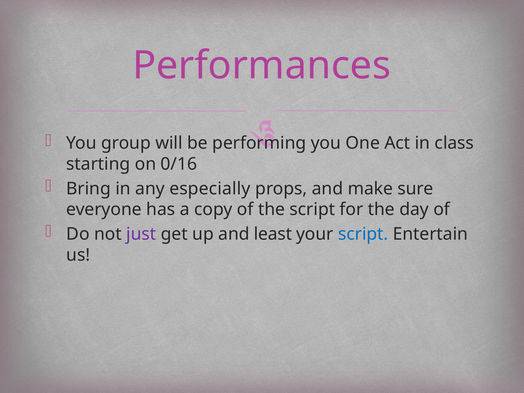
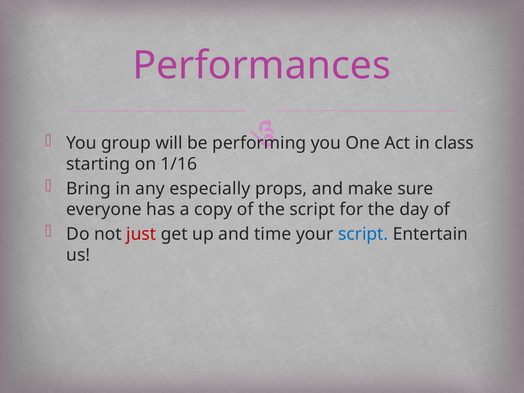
0/16: 0/16 -> 1/16 (179, 164)
just colour: purple -> red (141, 234)
least: least -> time (273, 234)
